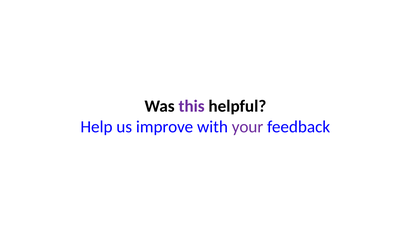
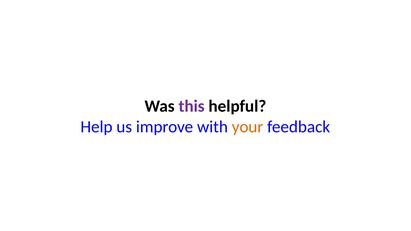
your colour: purple -> orange (248, 127)
